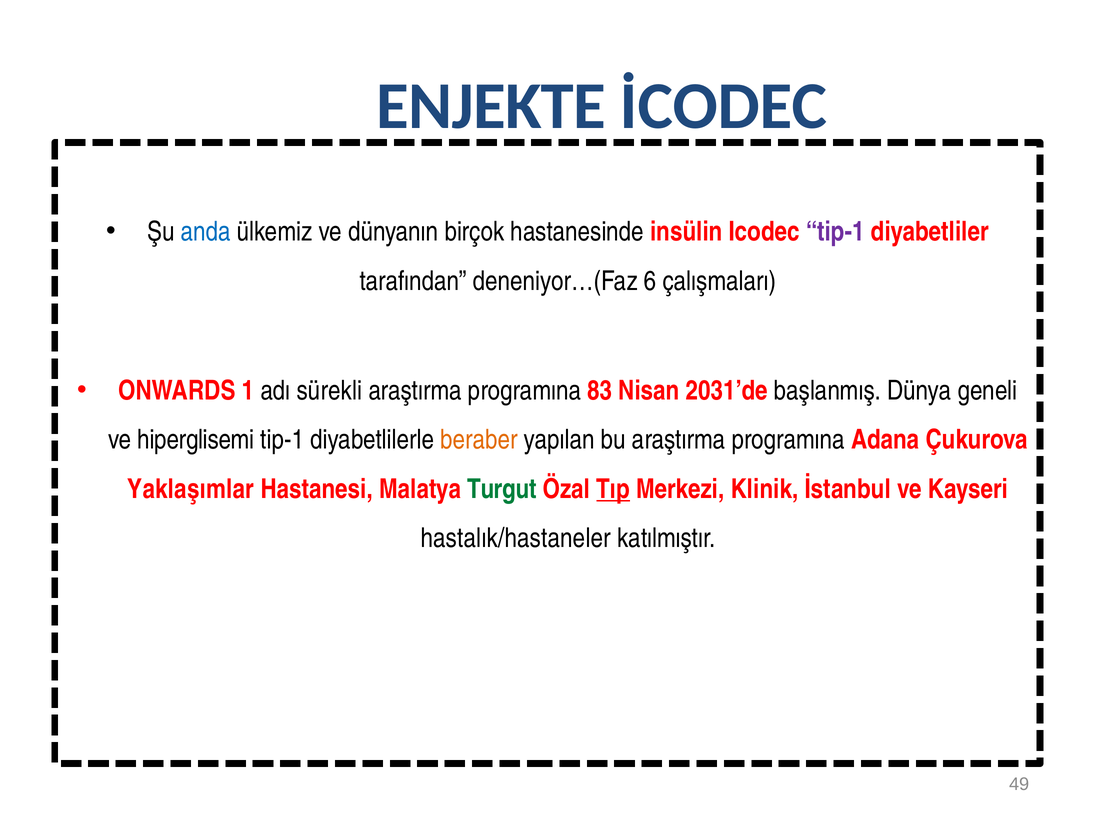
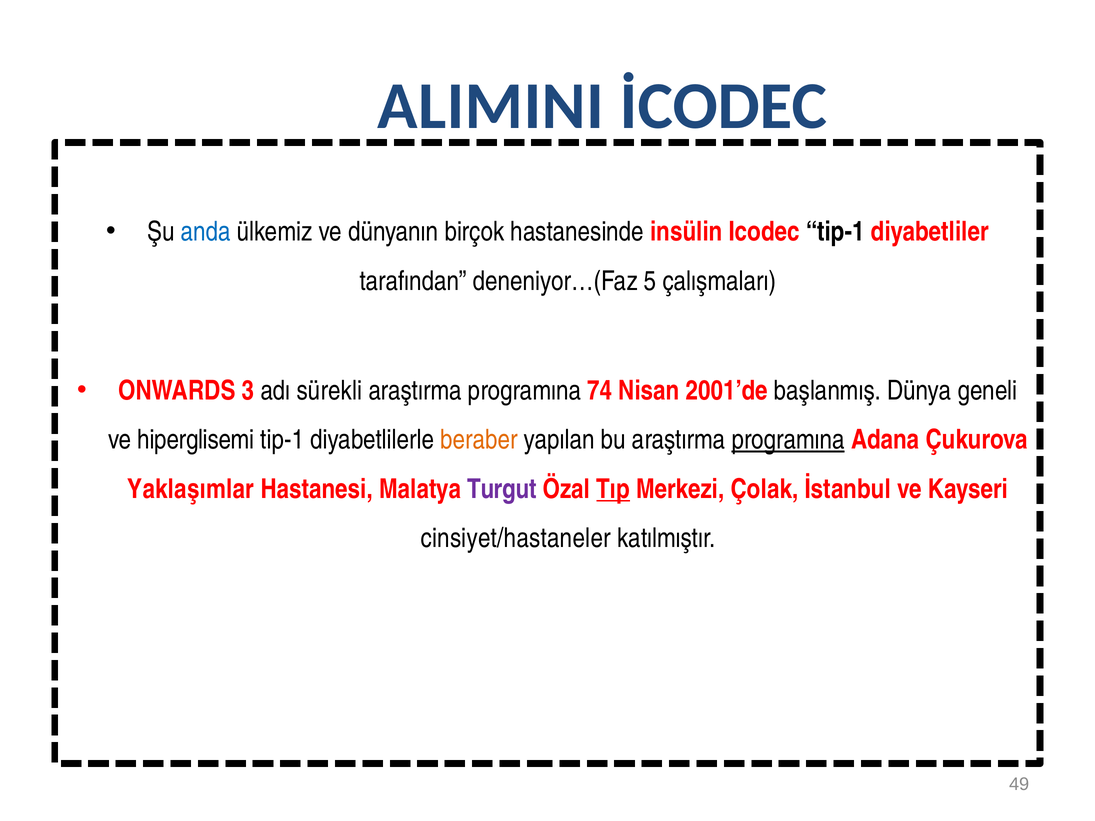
ENJEKTE: ENJEKTE -> ALIMINI (491, 106)
tip-1 colour: purple -> black (835, 232)
6: 6 -> 5 (650, 281)
1: 1 -> 3 (248, 391)
83: 83 -> 74 (600, 391)
2031’de: 2031’de -> 2001’de (727, 391)
programına underline: none -> present (788, 440)
Turgut colour: green -> purple (502, 489)
Klinik: Klinik -> Çolak (765, 489)
hastalık/hastaneler: hastalık/hastaneler -> cinsiyet/hastaneler (516, 538)
